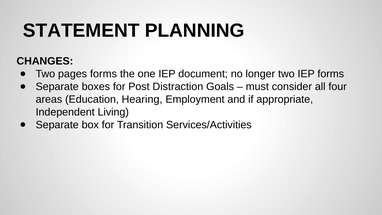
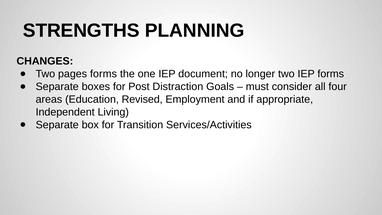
STATEMENT: STATEMENT -> STRENGTHS (81, 30)
Hearing: Hearing -> Revised (142, 99)
